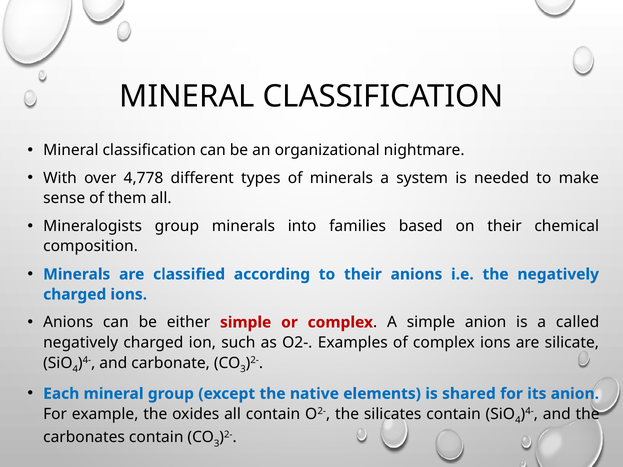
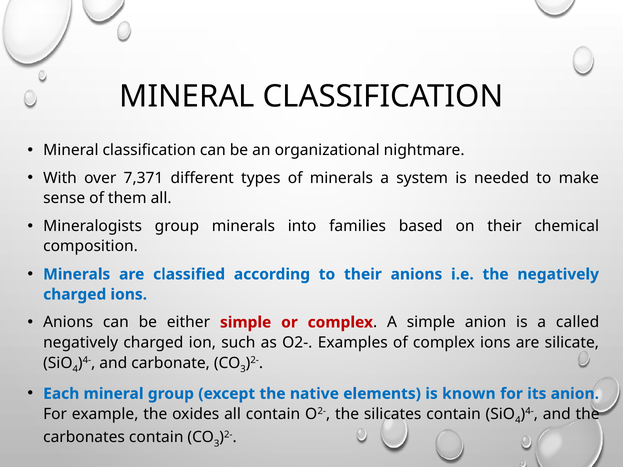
4,778: 4,778 -> 7,371 (144, 178)
shared: shared -> known (469, 394)
